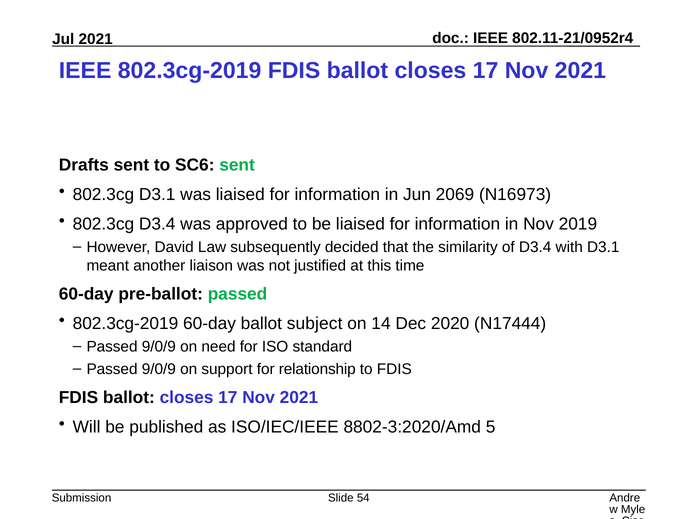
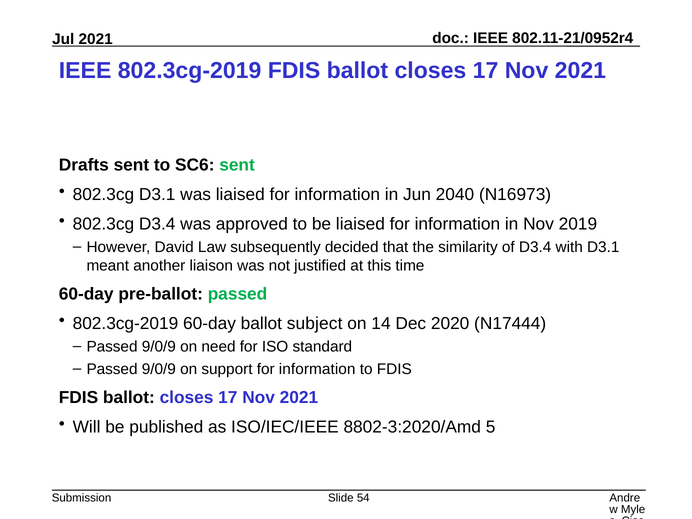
2069: 2069 -> 2040 (455, 194)
support for relationship: relationship -> information (317, 369)
